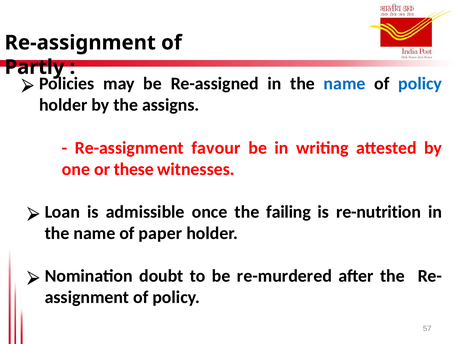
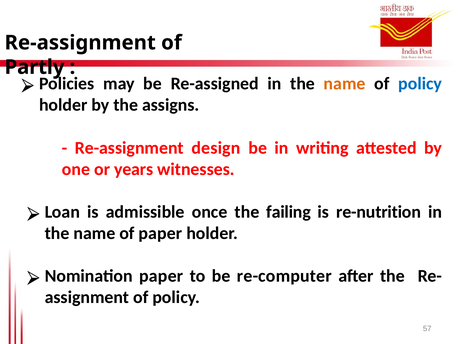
name colour: blue -> orange (345, 84)
favour: favour -> design (216, 148)
these: these -> years (134, 169)
Nomination doubt: doubt -> paper (161, 276)
re-murdered: re-murdered -> re-computer (284, 276)
